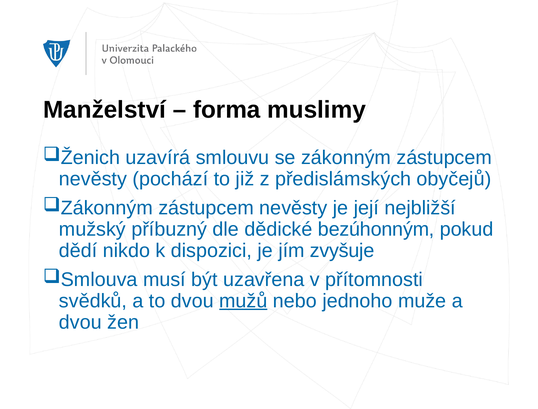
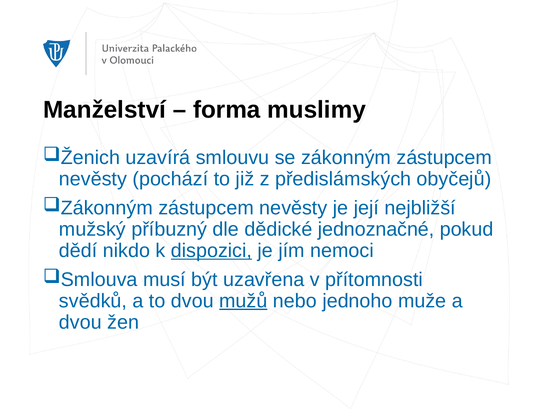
bezúhonným: bezúhonným -> jednoznačné (376, 229)
dispozici underline: none -> present (211, 251)
zvyšuje: zvyšuje -> nemoci (342, 251)
